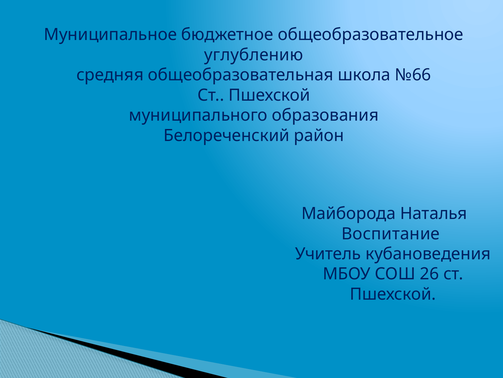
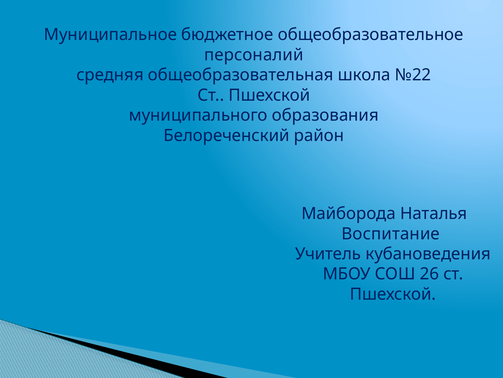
углублению: углублению -> персоналий (254, 55)
№66: №66 -> №22 (413, 75)
